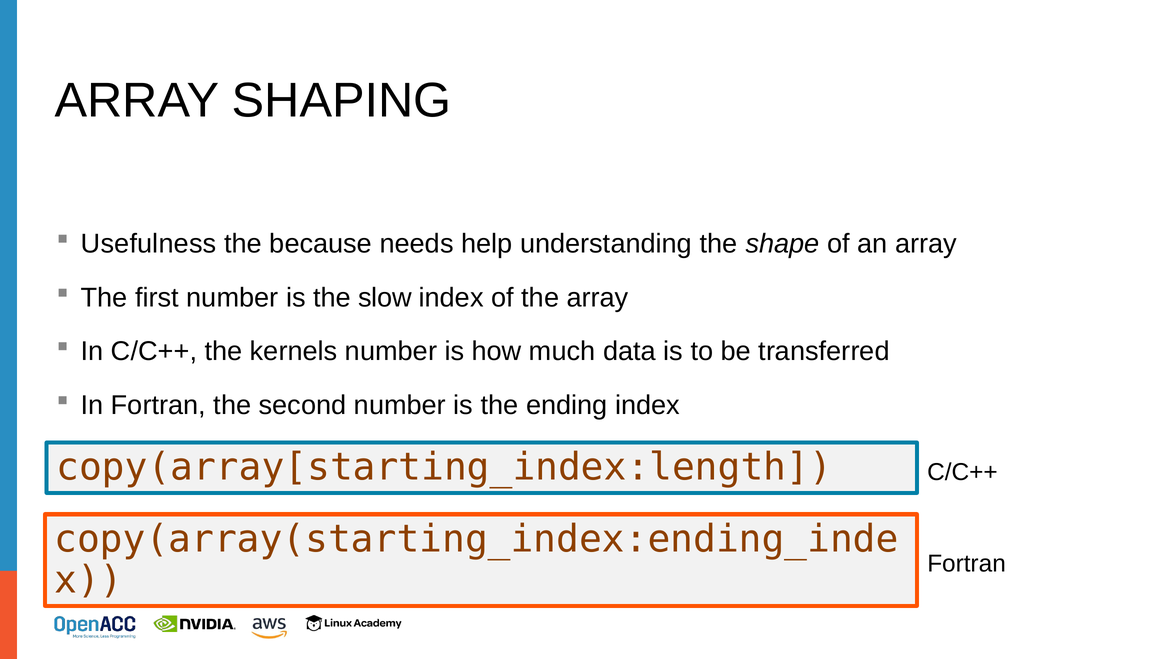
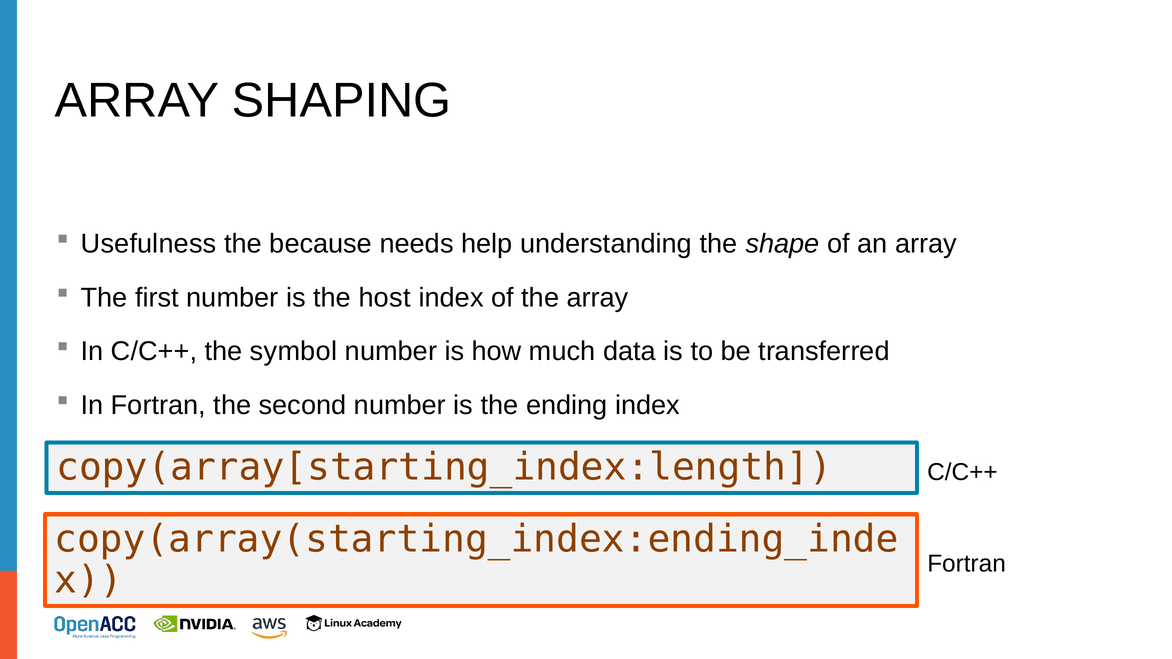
slow: slow -> host (385, 298)
kernels: kernels -> symbol (293, 352)
